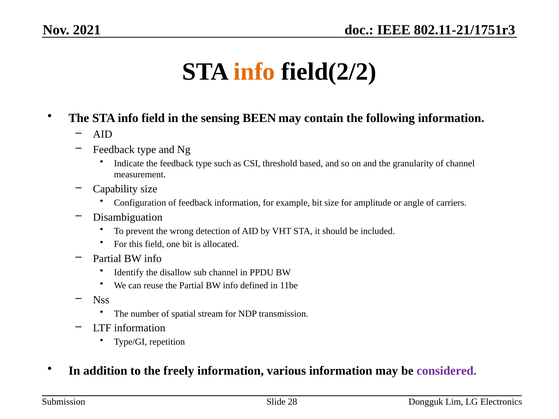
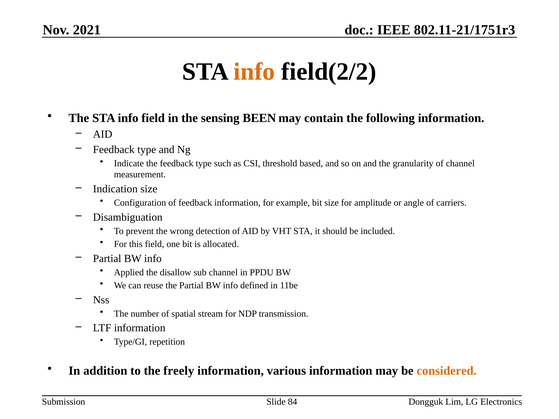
Capability: Capability -> Indication (115, 189)
Identify: Identify -> Applied (129, 272)
considered colour: purple -> orange (447, 371)
28: 28 -> 84 (293, 402)
